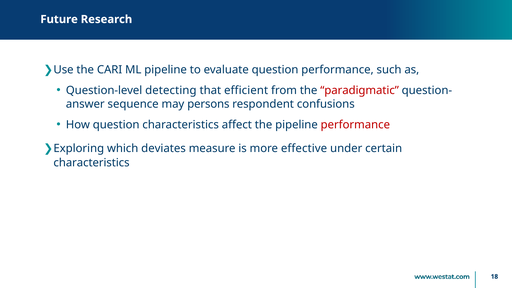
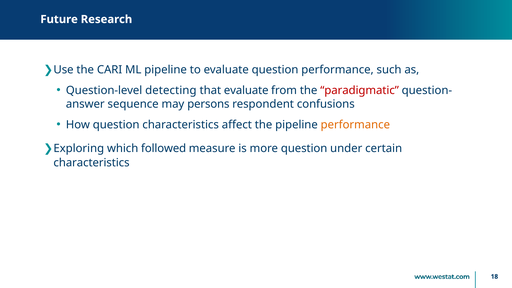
that efficient: efficient -> evaluate (246, 90)
performance colour: red -> orange (355, 125)
deviates: deviates -> followed (164, 148)
more effective: effective -> question (304, 148)
